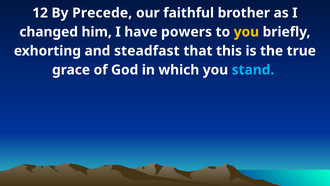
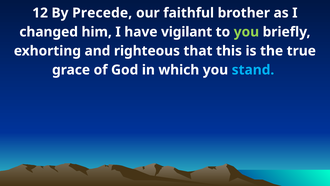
powers: powers -> vigilant (187, 32)
you colour: yellow -> light green (246, 32)
steadfast: steadfast -> righteous (147, 51)
